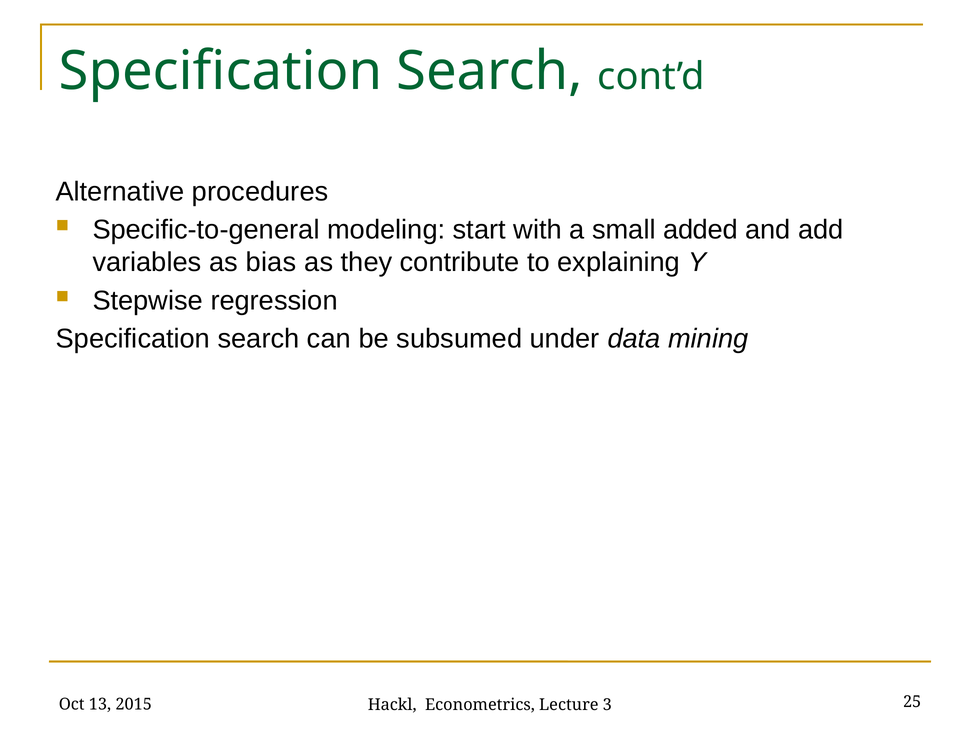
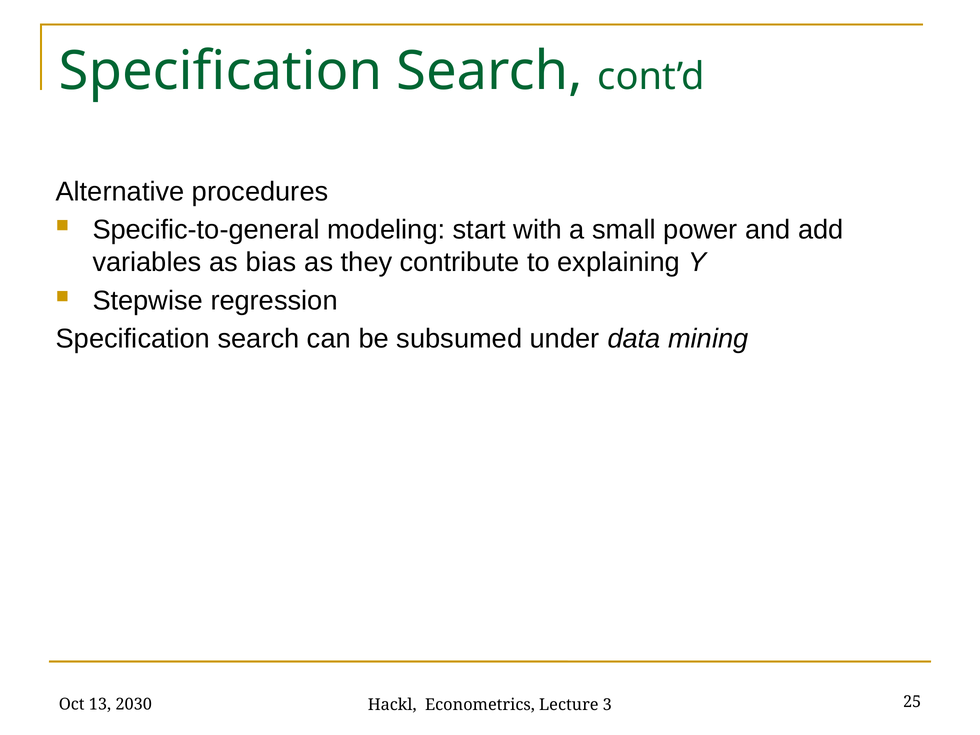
added: added -> power (700, 230)
2015: 2015 -> 2030 (134, 705)
